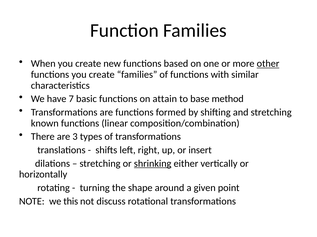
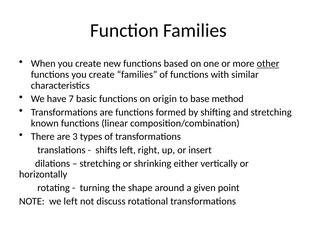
attain: attain -> origin (165, 99)
shrinking underline: present -> none (153, 164)
we this: this -> left (71, 202)
